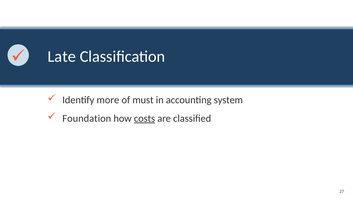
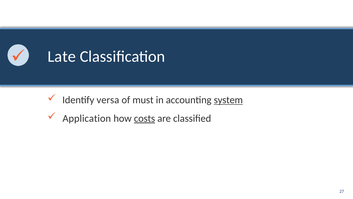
more: more -> versa (108, 100)
system underline: none -> present (228, 100)
Foundation: Foundation -> Application (87, 118)
